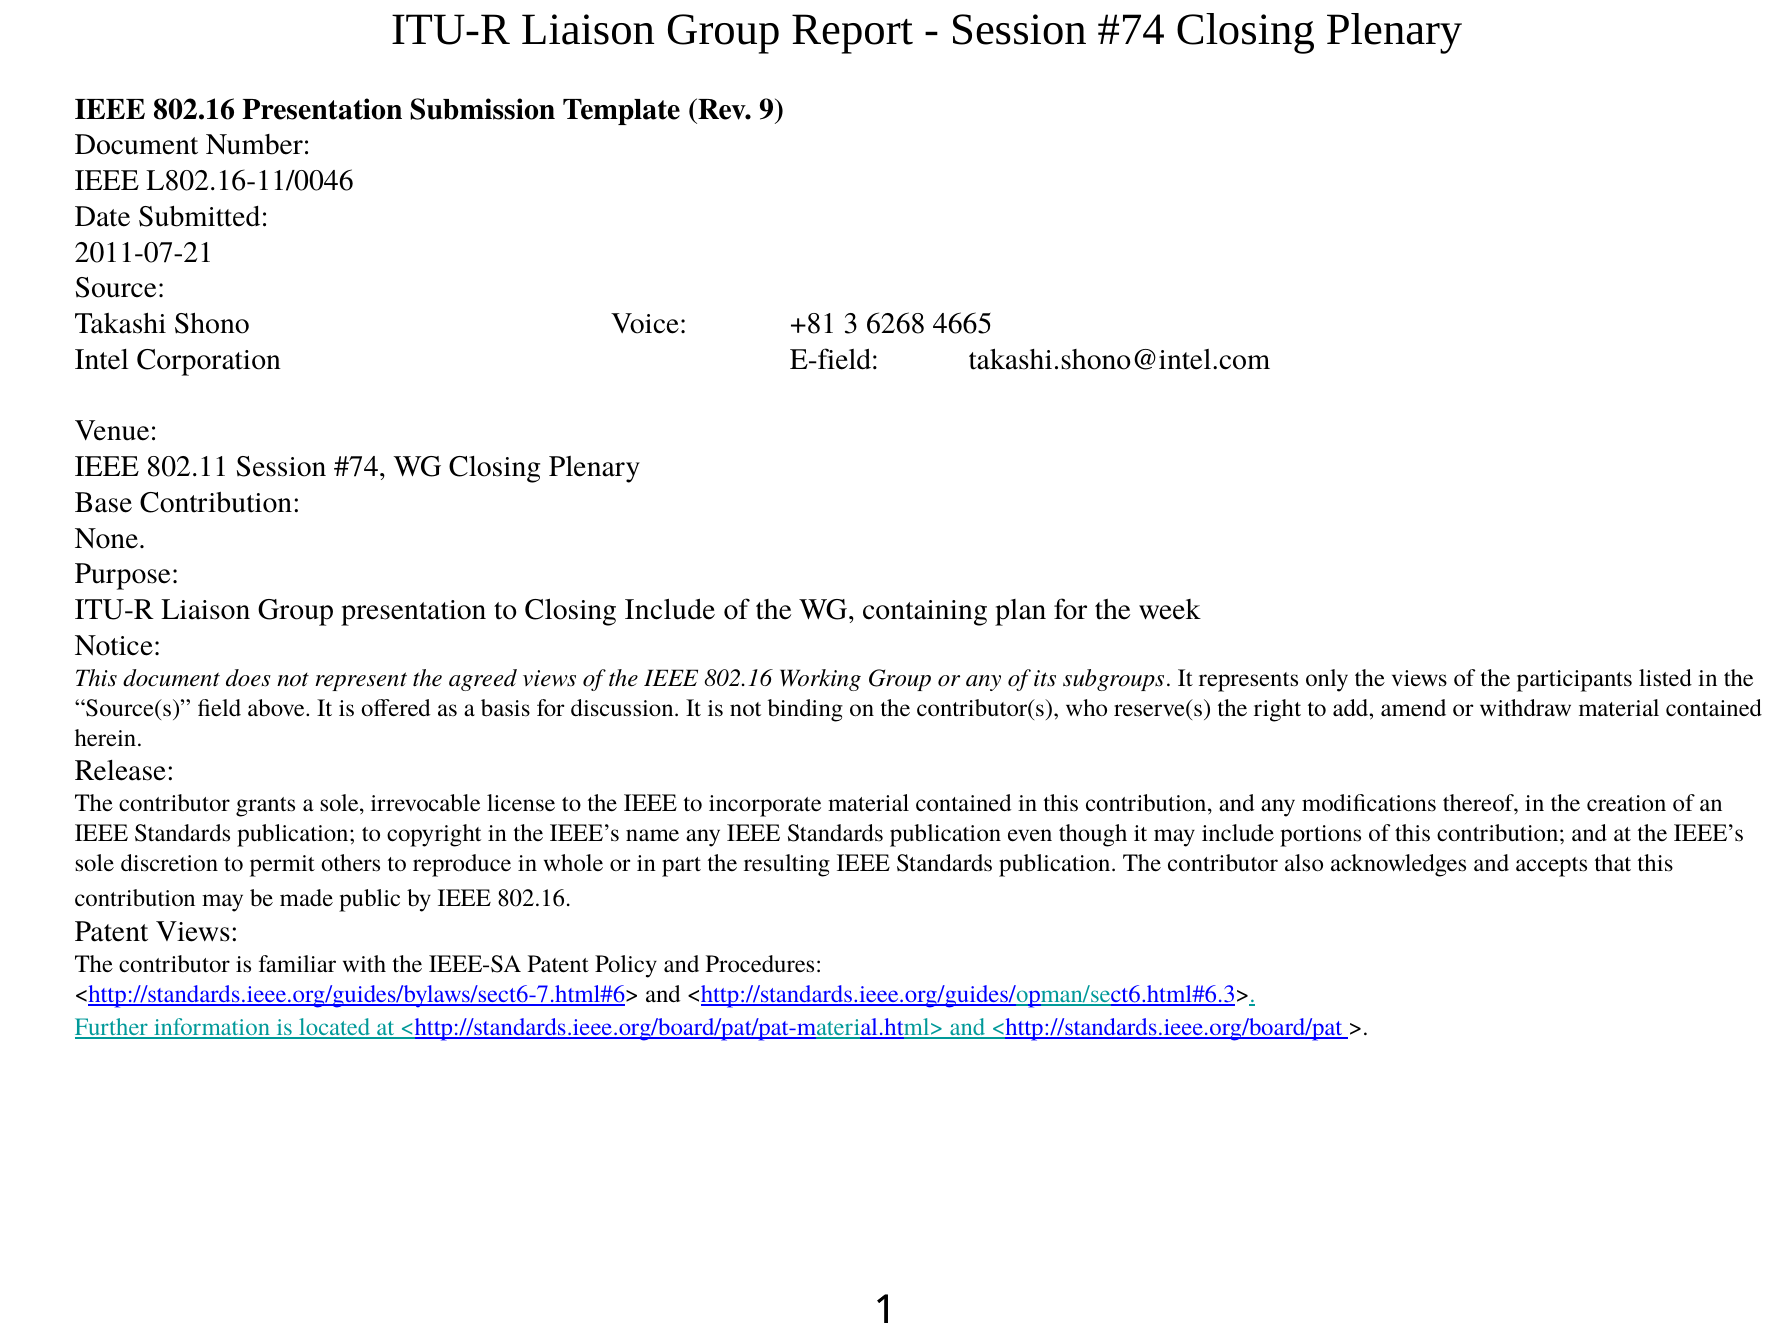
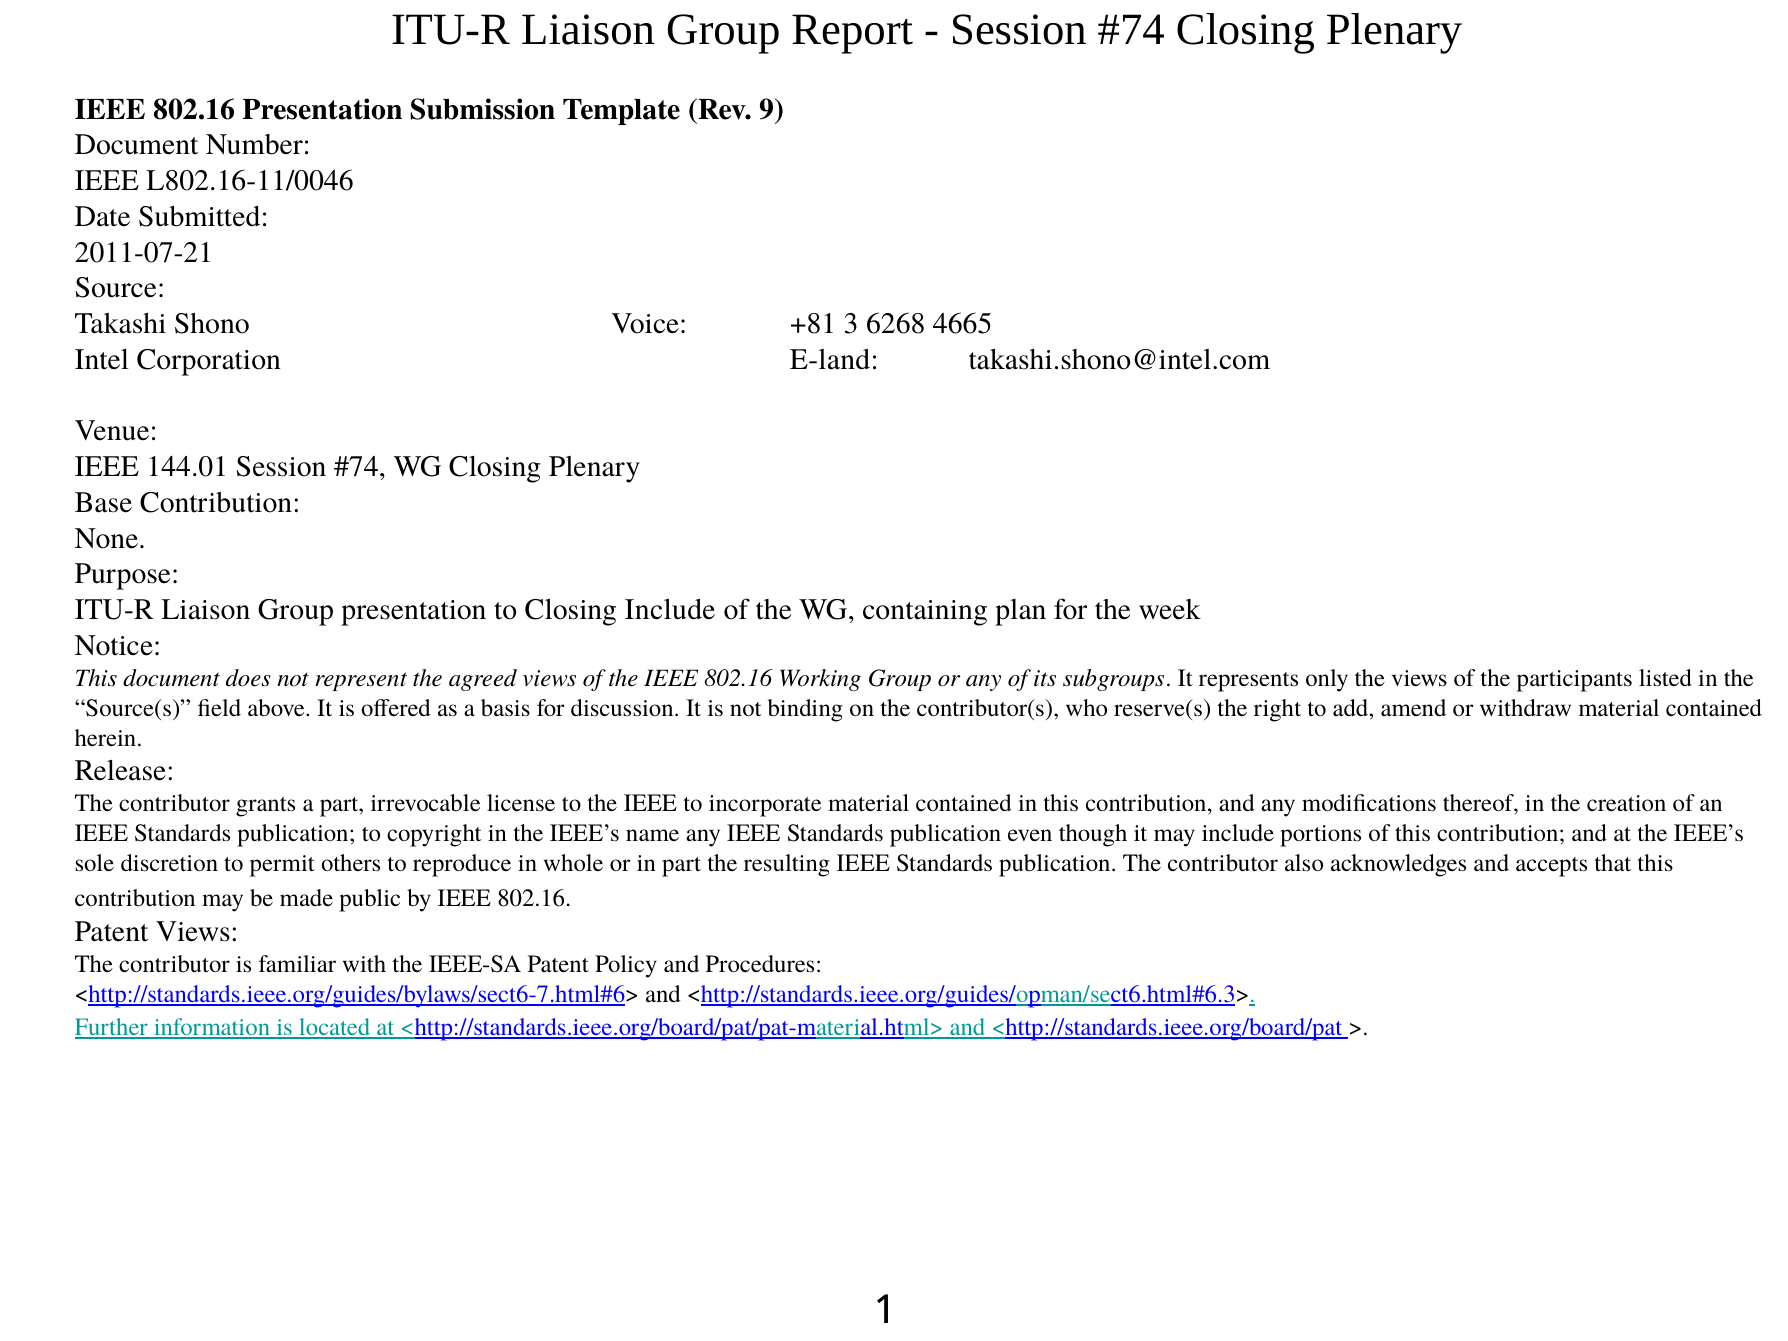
E-field: E-field -> E-land (834, 360)
802.11: 802.11 -> 144.01 (187, 467)
a sole: sole -> part (342, 803)
